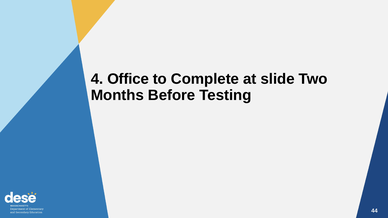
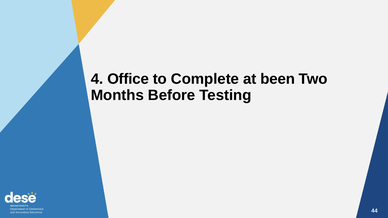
slide: slide -> been (278, 79)
